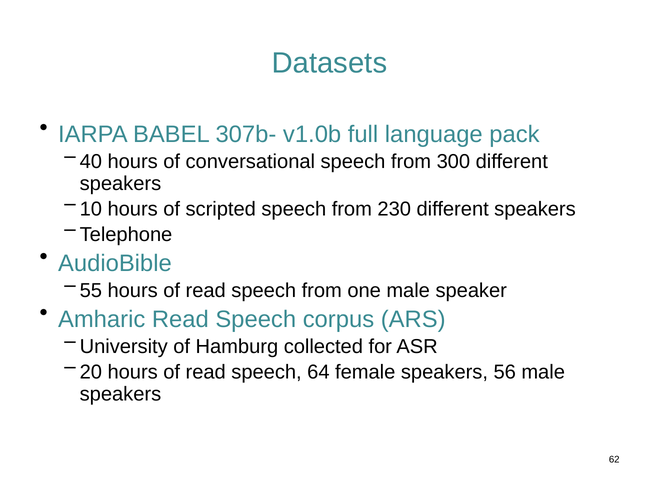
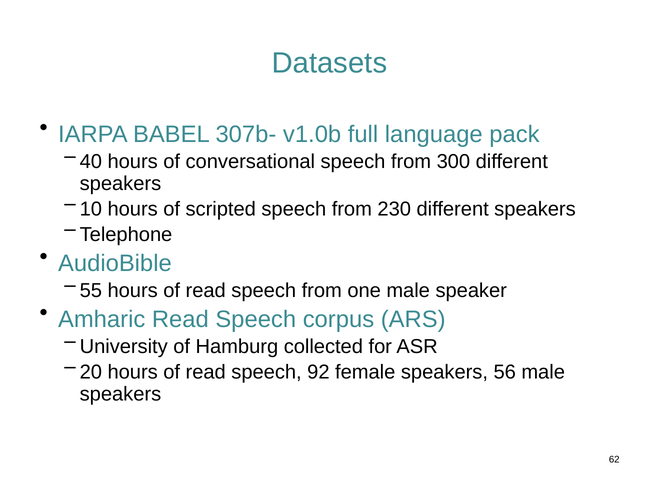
64: 64 -> 92 (318, 373)
